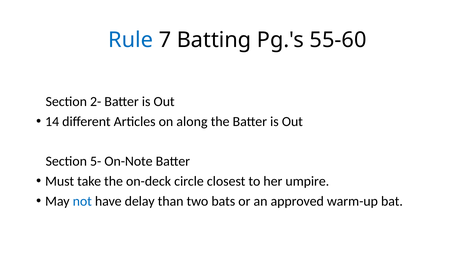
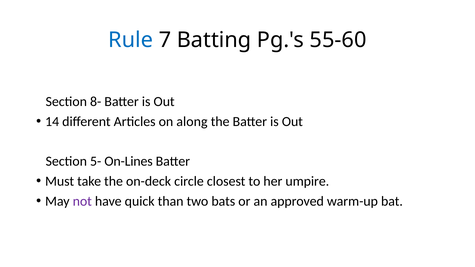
2-: 2- -> 8- (96, 102)
On-Note: On-Note -> On-Lines (129, 161)
not colour: blue -> purple (82, 201)
delay: delay -> quick (140, 201)
